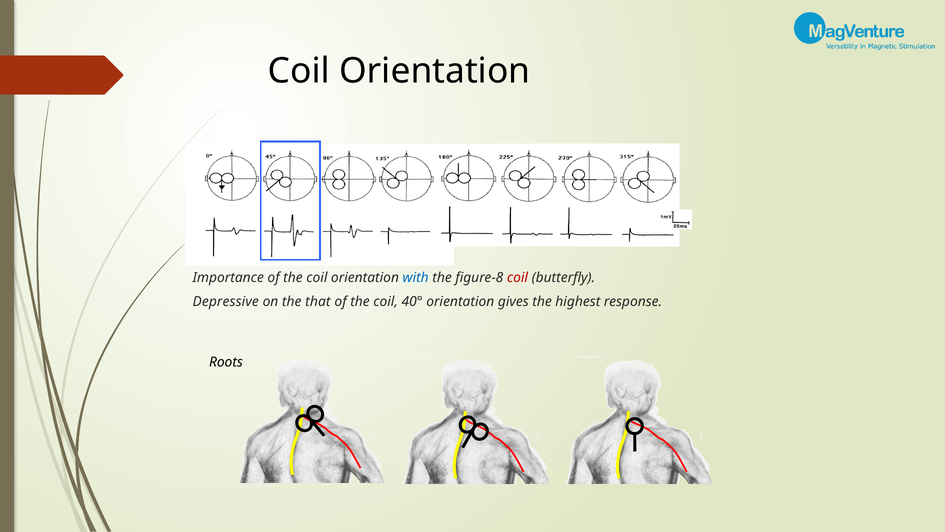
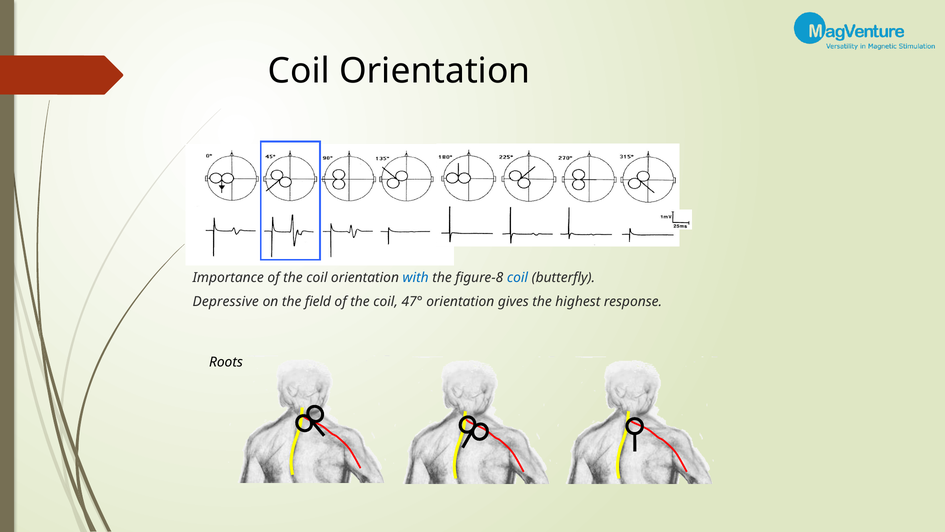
coil colour: red -> blue (517, 277)
that: that -> field (318, 301)
40°: 40° -> 47° (412, 301)
